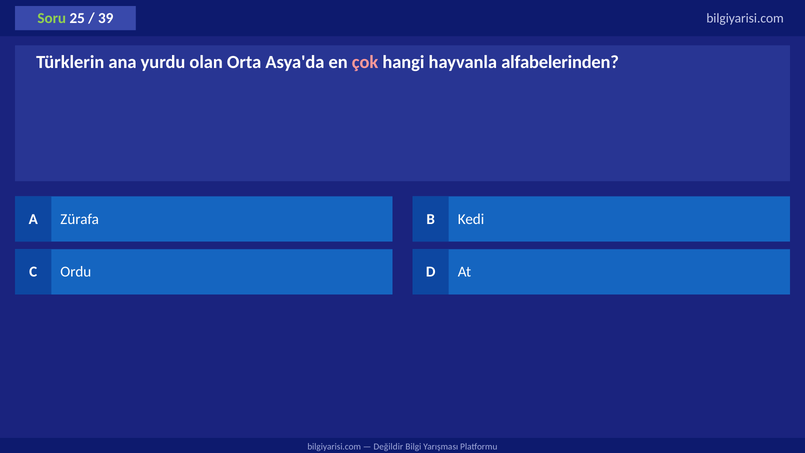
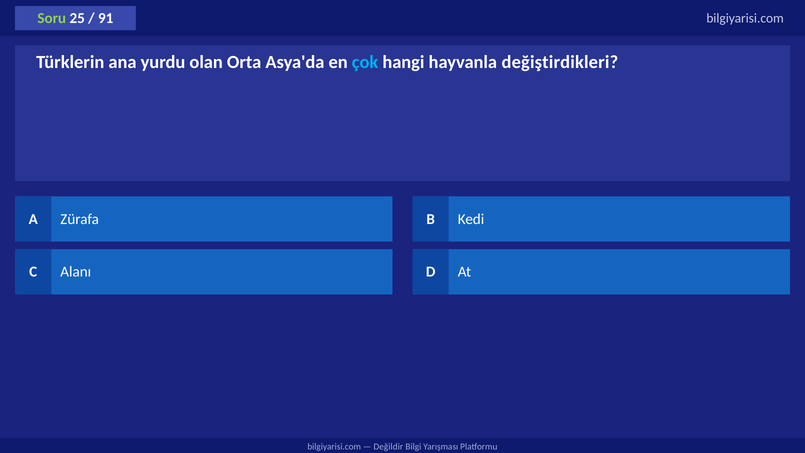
39: 39 -> 91 (106, 18)
çok colour: pink -> light blue (365, 62)
alfabelerinden: alfabelerinden -> değiştirdikleri (560, 62)
Ordu: Ordu -> Alanı (76, 272)
